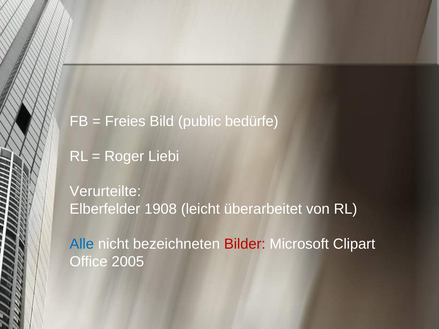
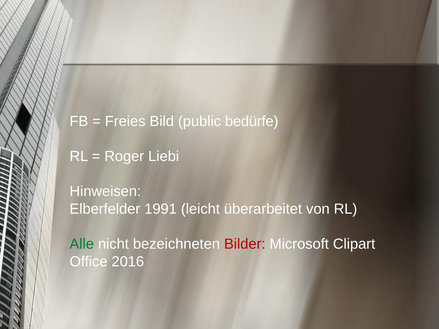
Verurteilte: Verurteilte -> Hinweisen (105, 192)
1908: 1908 -> 1991 (161, 209)
Alle colour: blue -> green (82, 244)
2005: 2005 -> 2016 (128, 262)
